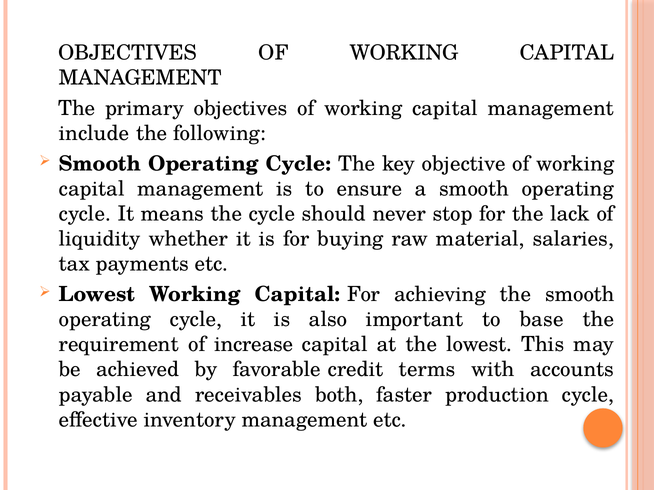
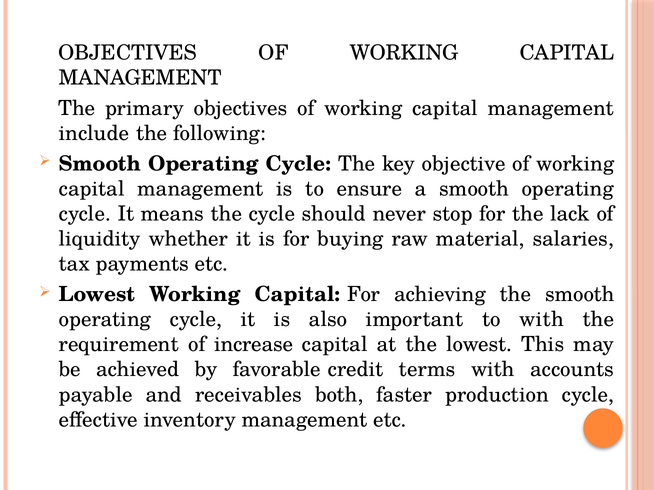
to base: base -> with (542, 320)
